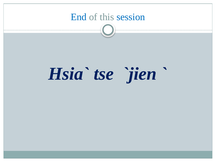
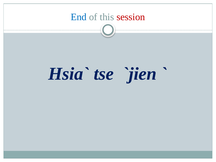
session colour: blue -> red (131, 17)
